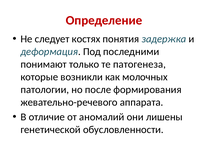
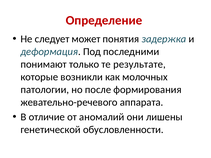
костях: костях -> может (86, 39)
патогенеза: патогенеза -> результате (139, 64)
